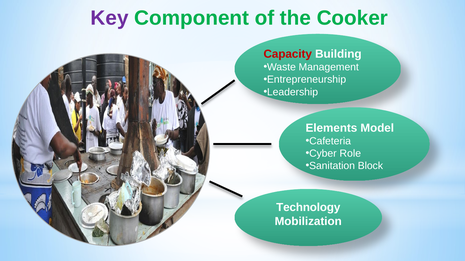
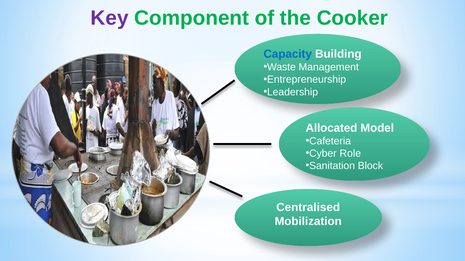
Capacity colour: red -> blue (288, 54)
Elements: Elements -> Allocated (331, 128)
Technology: Technology -> Centralised (308, 208)
